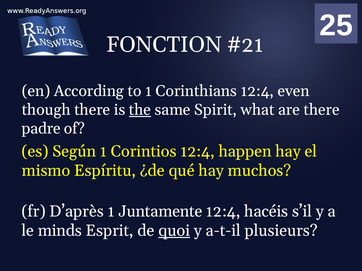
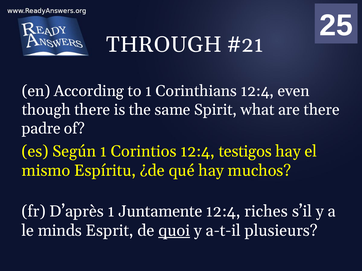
FONCTION: FONCTION -> THROUGH (164, 45)
the underline: present -> none (140, 110)
happen: happen -> testigos (245, 152)
hacéis: hacéis -> riches (266, 212)
